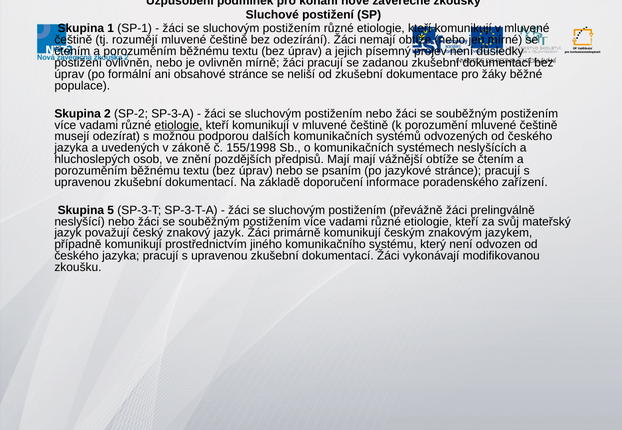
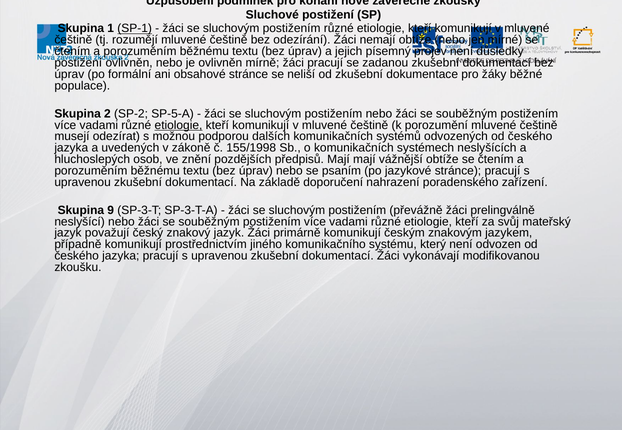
SP-1 underline: none -> present (135, 29)
SP-3-A: SP-3-A -> SP-5-A (173, 114)
informace: informace -> nahrazení (393, 183)
5: 5 -> 9 (111, 210)
